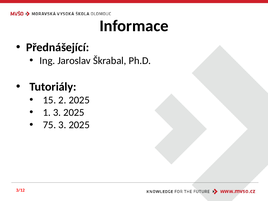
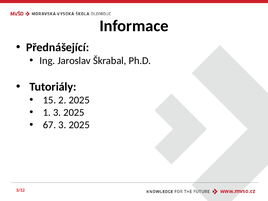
75: 75 -> 67 (49, 125)
